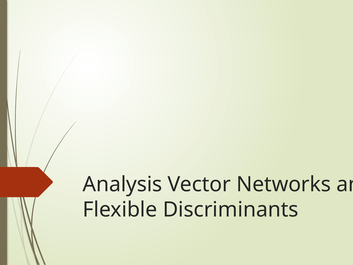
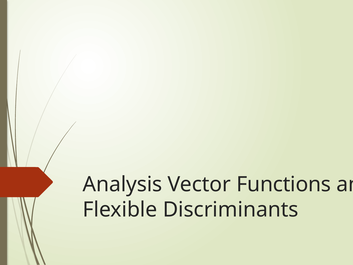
Networks: Networks -> Functions (284, 184)
